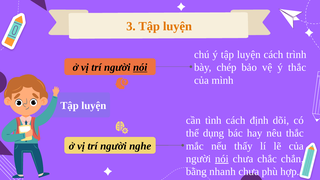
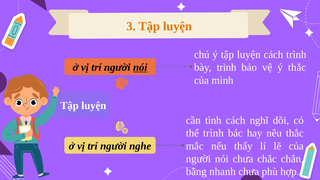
bày chép: chép -> trình (226, 67)
định: định -> nghĩ (259, 120)
thể dụng: dụng -> trình (213, 133)
nói underline: present -> none (222, 159)
